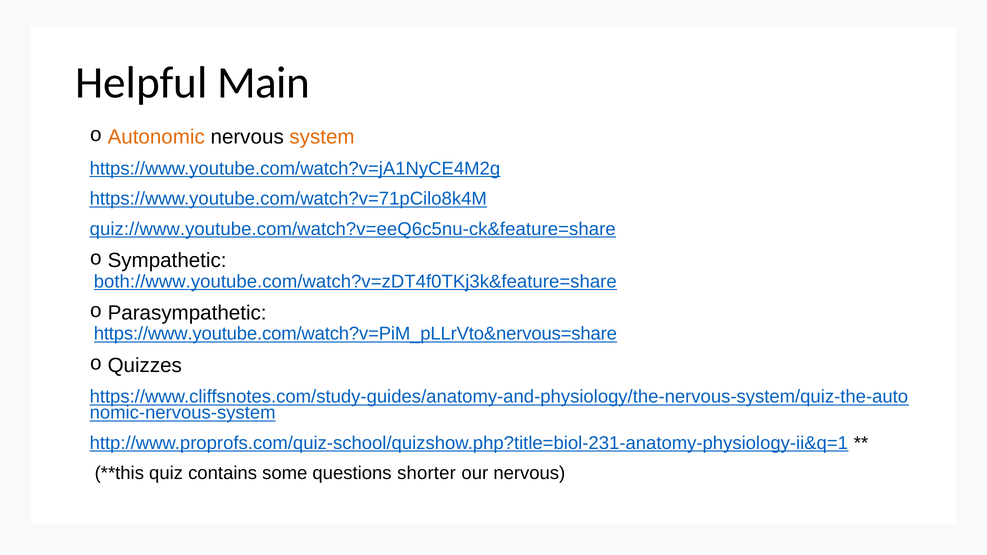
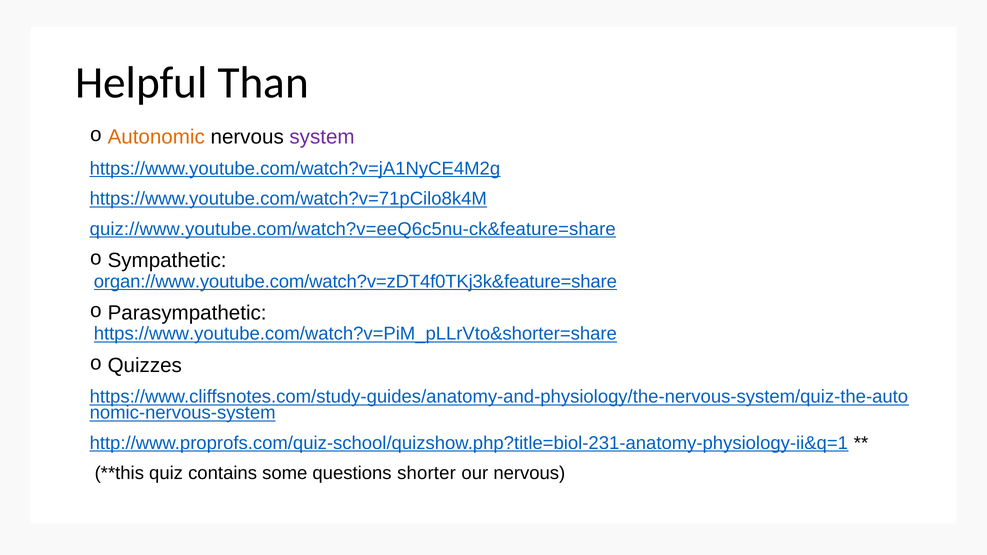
Main: Main -> Than (263, 83)
system colour: orange -> purple (322, 137)
both://www.youtube.com/watch?v=zDT4f0TKj3k&feature=share: both://www.youtube.com/watch?v=zDT4f0TKj3k&feature=share -> organ://www.youtube.com/watch?v=zDT4f0TKj3k&feature=share (355, 282)
https://www.youtube.com/watch?v=PiM_pLLrVto&nervous=share: https://www.youtube.com/watch?v=PiM_pLLrVto&nervous=share -> https://www.youtube.com/watch?v=PiM_pLLrVto&shorter=share (355, 334)
